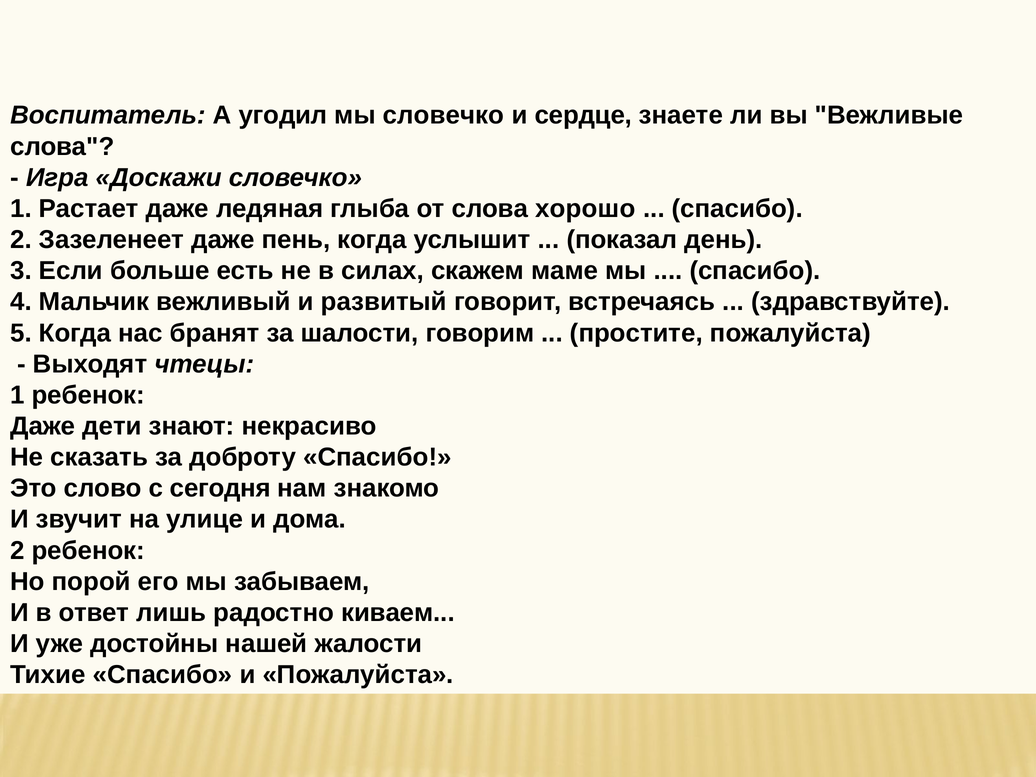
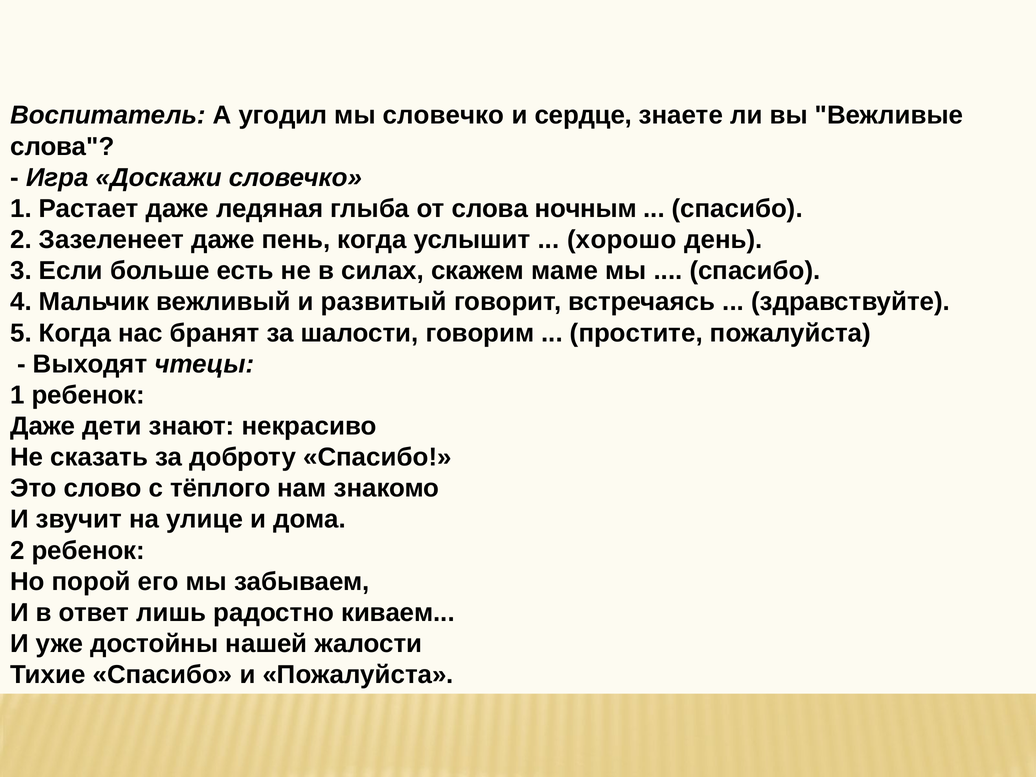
хорошо: хорошо -> ночным (586, 209)
показал: показал -> хорошо (622, 240)
сегодня: сегодня -> тёплого (220, 488)
